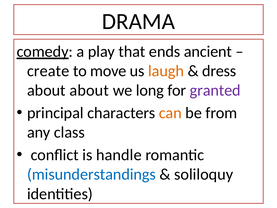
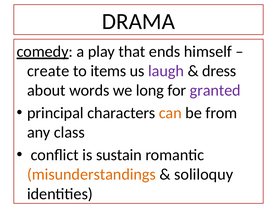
ancient: ancient -> himself (208, 51)
move: move -> items (108, 71)
laugh colour: orange -> purple (166, 71)
about about: about -> words (89, 90)
handle: handle -> sustain (119, 155)
misunderstandings colour: blue -> orange (91, 174)
